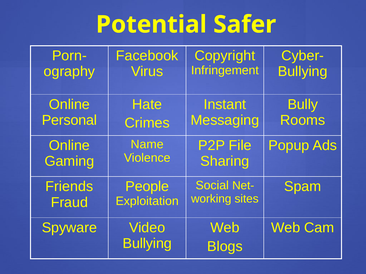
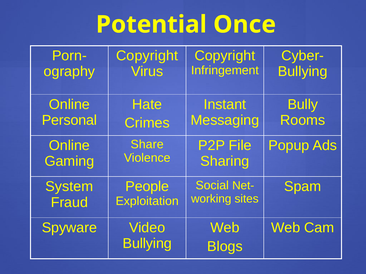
Safer: Safer -> Once (245, 25)
Facebook: Facebook -> Copyright (147, 56)
Name: Name -> Share (147, 145)
Friends: Friends -> System (69, 187)
